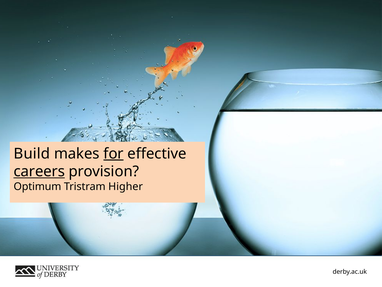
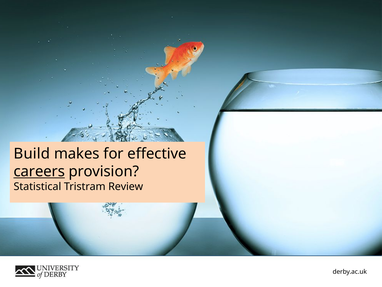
for underline: present -> none (114, 153)
Optimum: Optimum -> Statistical (37, 186)
Higher: Higher -> Review (126, 186)
